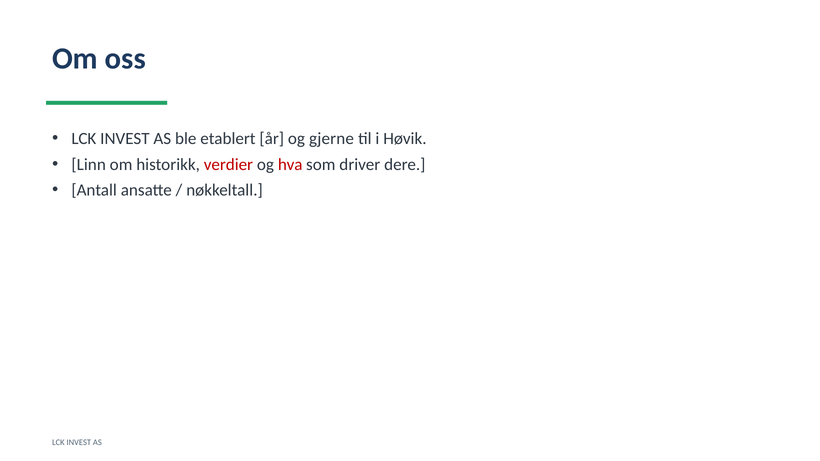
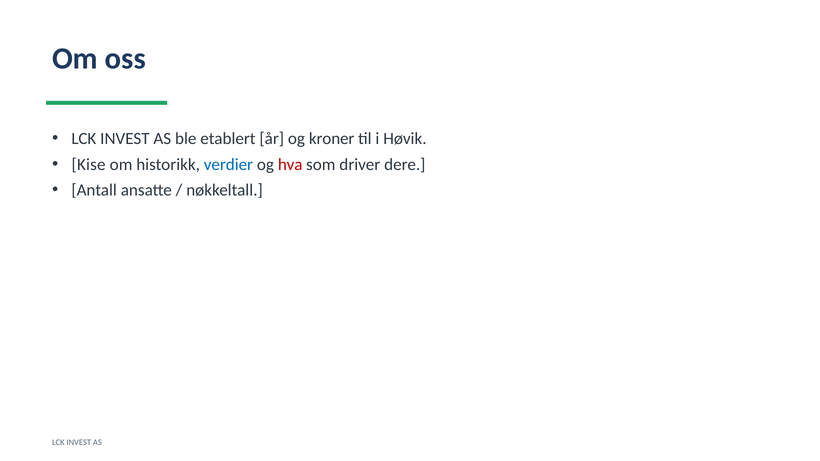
gjerne: gjerne -> kroner (332, 139)
Linn: Linn -> Kise (89, 165)
verdier colour: red -> blue (228, 165)
